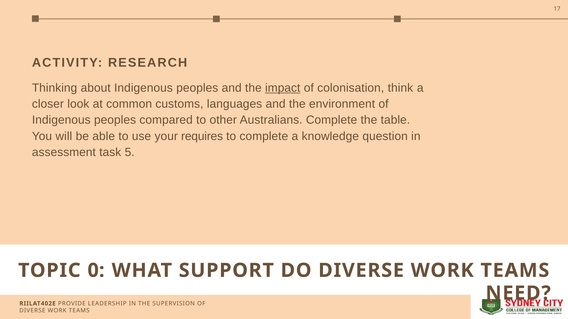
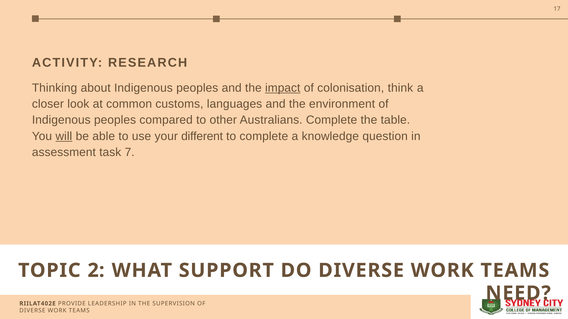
will underline: none -> present (64, 136)
requires: requires -> different (202, 136)
5: 5 -> 7 (130, 153)
0: 0 -> 2 (96, 271)
